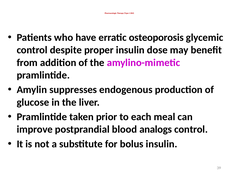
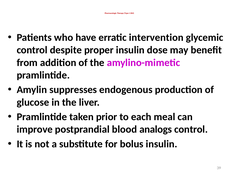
osteoporosis: osteoporosis -> intervention (156, 38)
